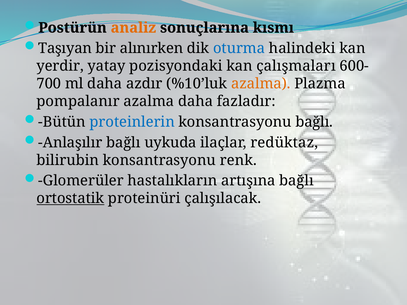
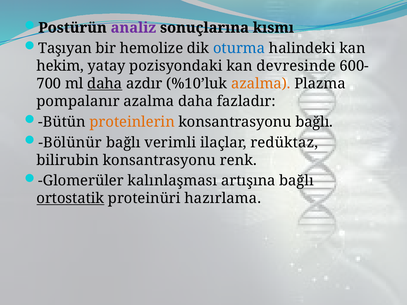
analiz colour: orange -> purple (133, 28)
alınırken: alınırken -> hemolize (152, 48)
yerdir: yerdir -> hekim (60, 66)
çalışmaları: çalışmaları -> devresinde (296, 66)
daha underline: none -> present (105, 84)
proteinlerin colour: blue -> orange (132, 122)
Anlaşılır: Anlaşılır -> Bölünür (70, 143)
uykuda: uykuda -> verimli (170, 143)
hastalıkların: hastalıkların -> kalınlaşması (172, 181)
çalışılacak: çalışılacak -> hazırlama (223, 199)
